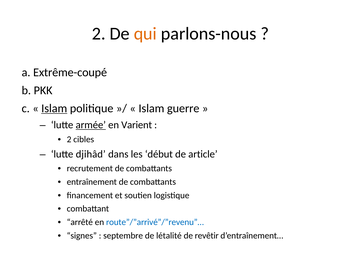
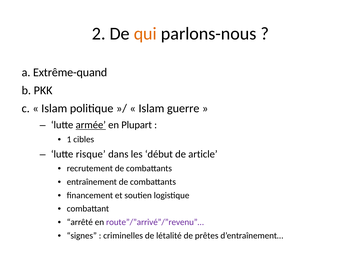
Extrême-coupé: Extrême-coupé -> Extrême-quand (70, 72)
Islam underline: present -> none (54, 108)
Varient: Varient -> Plupart (137, 125)
2: 2 -> 1 (69, 139)
djihâd: djihâd -> risque (91, 154)
route”/”arrivé”/”revenu”… colour: blue -> purple (155, 222)
septembre: septembre -> criminelles (123, 235)
revêtir: revêtir -> prêtes (207, 235)
